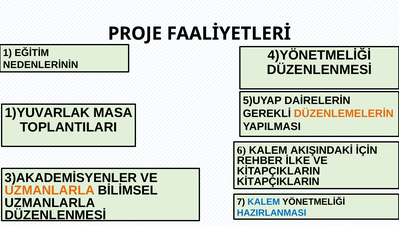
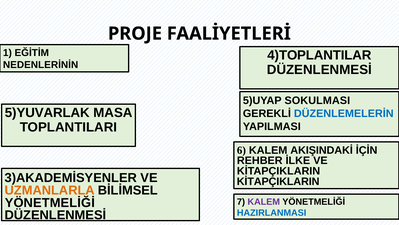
4)YÖNETMELİĞİ: 4)YÖNETMELİĞİ -> 4)TOPLANTILAR (319, 55)
DAİRELERİN: DAİRELERİN -> SOKULMASI (317, 100)
1)YUVARLAK: 1)YUVARLAK -> 5)YUVARLAK (47, 112)
DÜZENLEMELERİN colour: orange -> blue (344, 113)
UZMANLARLA: UZMANLARLA -> YÖNETMELİĞİ (50, 202)
KALEM colour: blue -> purple (264, 201)
